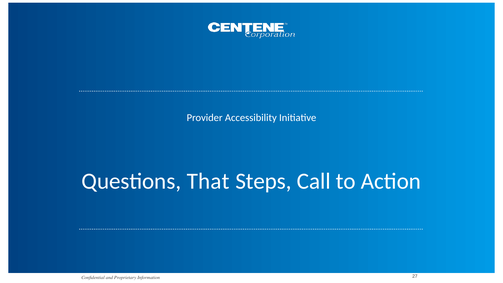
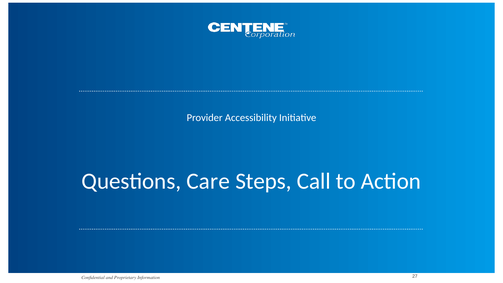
That: That -> Care (208, 181)
